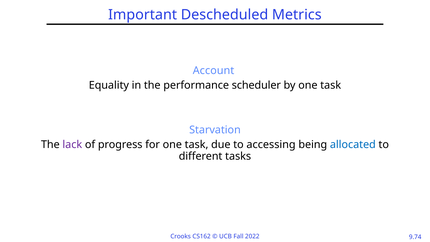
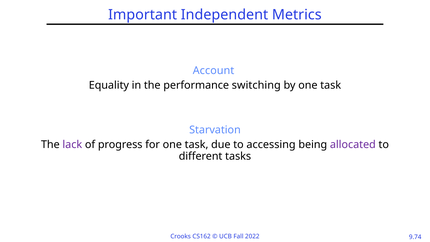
Descheduled: Descheduled -> Independent (225, 15)
scheduler: scheduler -> switching (256, 85)
allocated colour: blue -> purple (353, 145)
